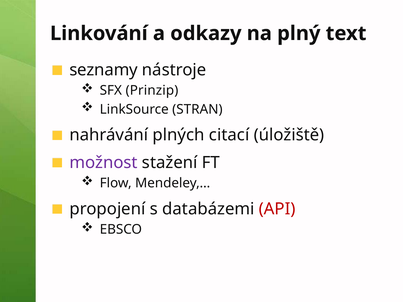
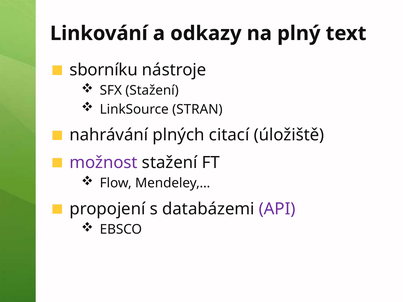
seznamy: seznamy -> sborníku (104, 70)
SFX Prinzip: Prinzip -> Stažení (152, 91)
API colour: red -> purple (277, 209)
